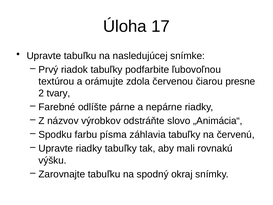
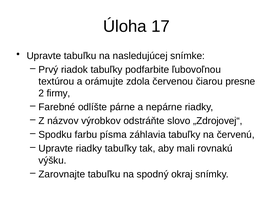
tvary: tvary -> firmy (58, 93)
„Animácia“: „Animácia“ -> „Zdrojovej“ (218, 121)
